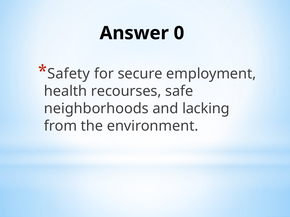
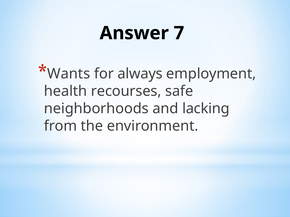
0: 0 -> 7 (179, 33)
Safety: Safety -> Wants (69, 74)
secure: secure -> always (140, 74)
